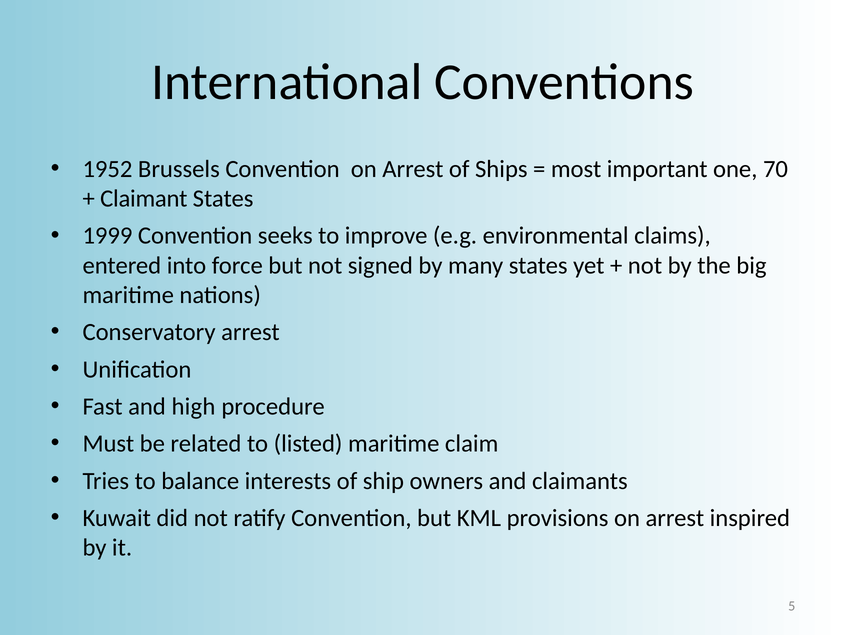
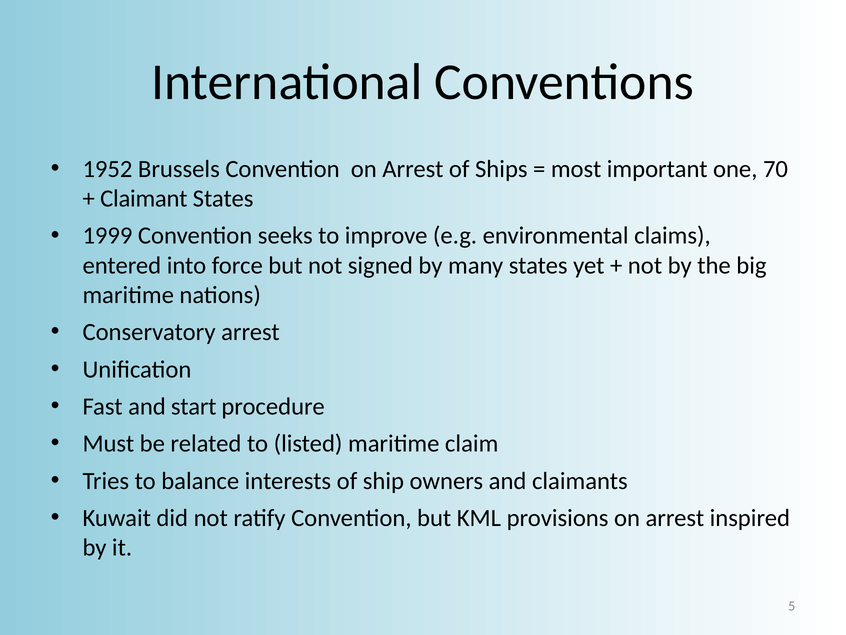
high: high -> start (194, 406)
